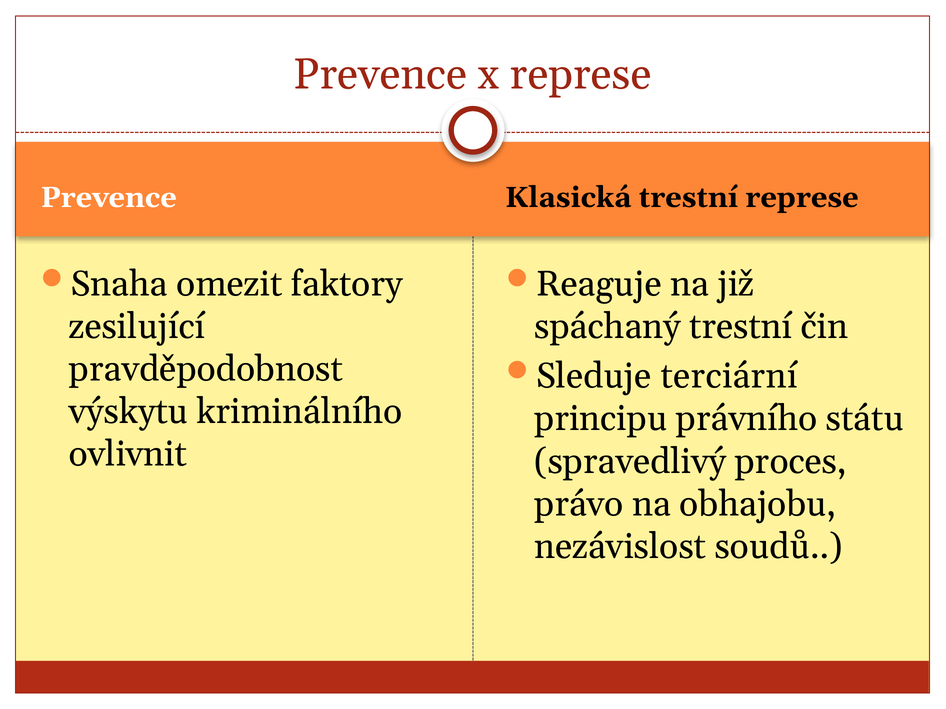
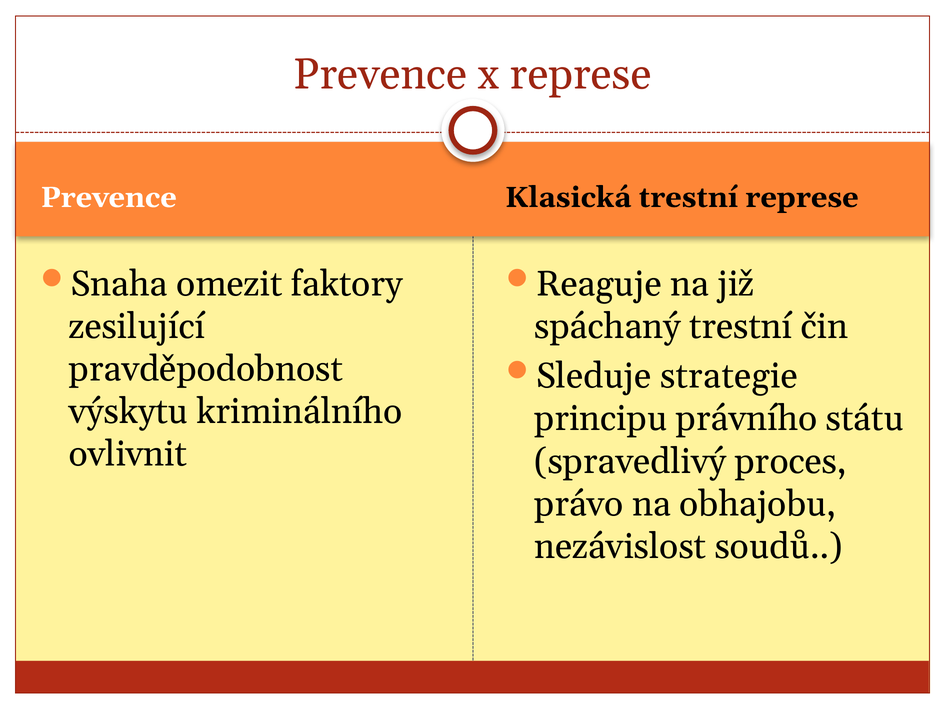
terciární: terciární -> strategie (729, 376)
